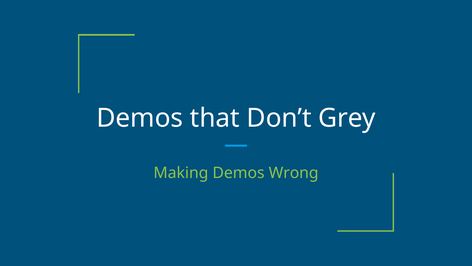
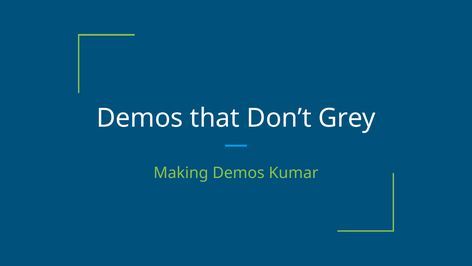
Wrong: Wrong -> Kumar (294, 173)
